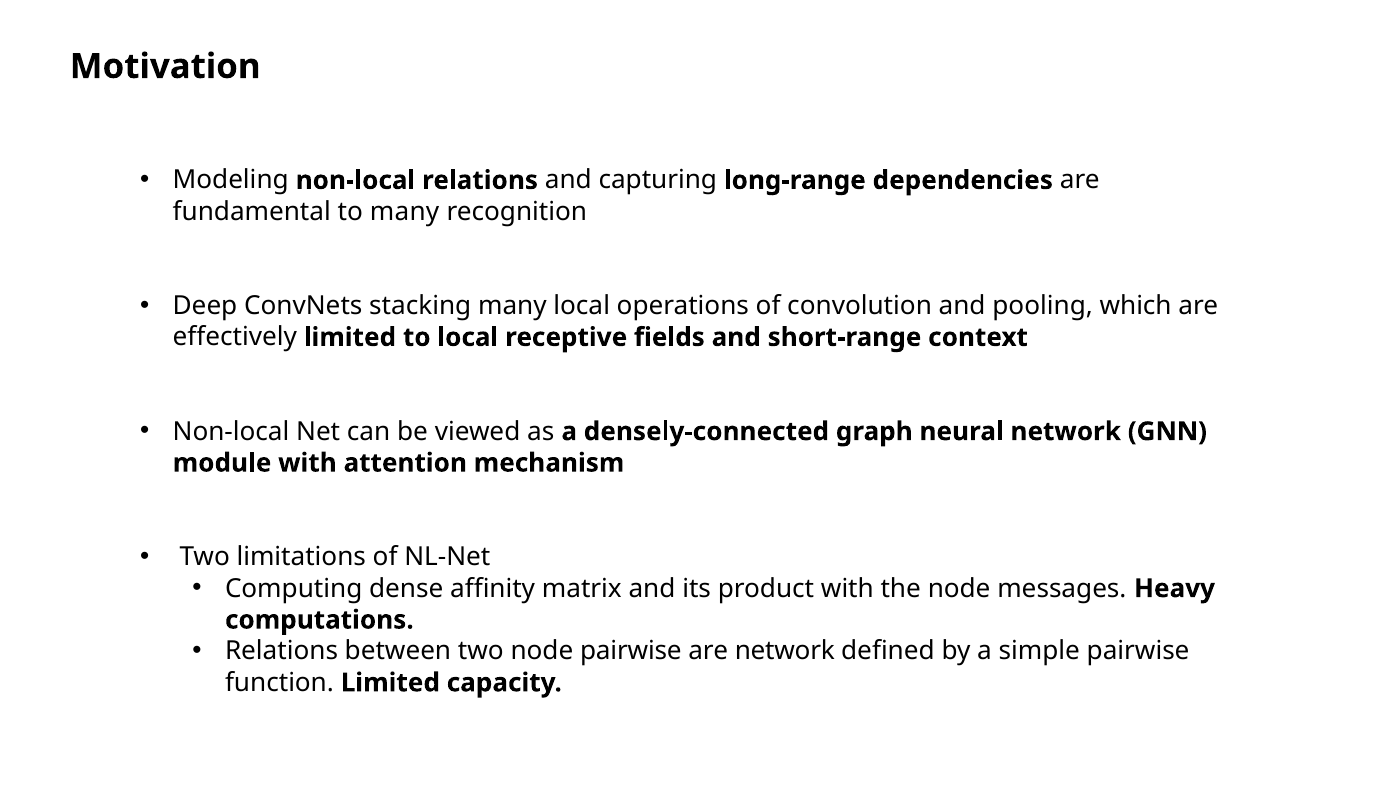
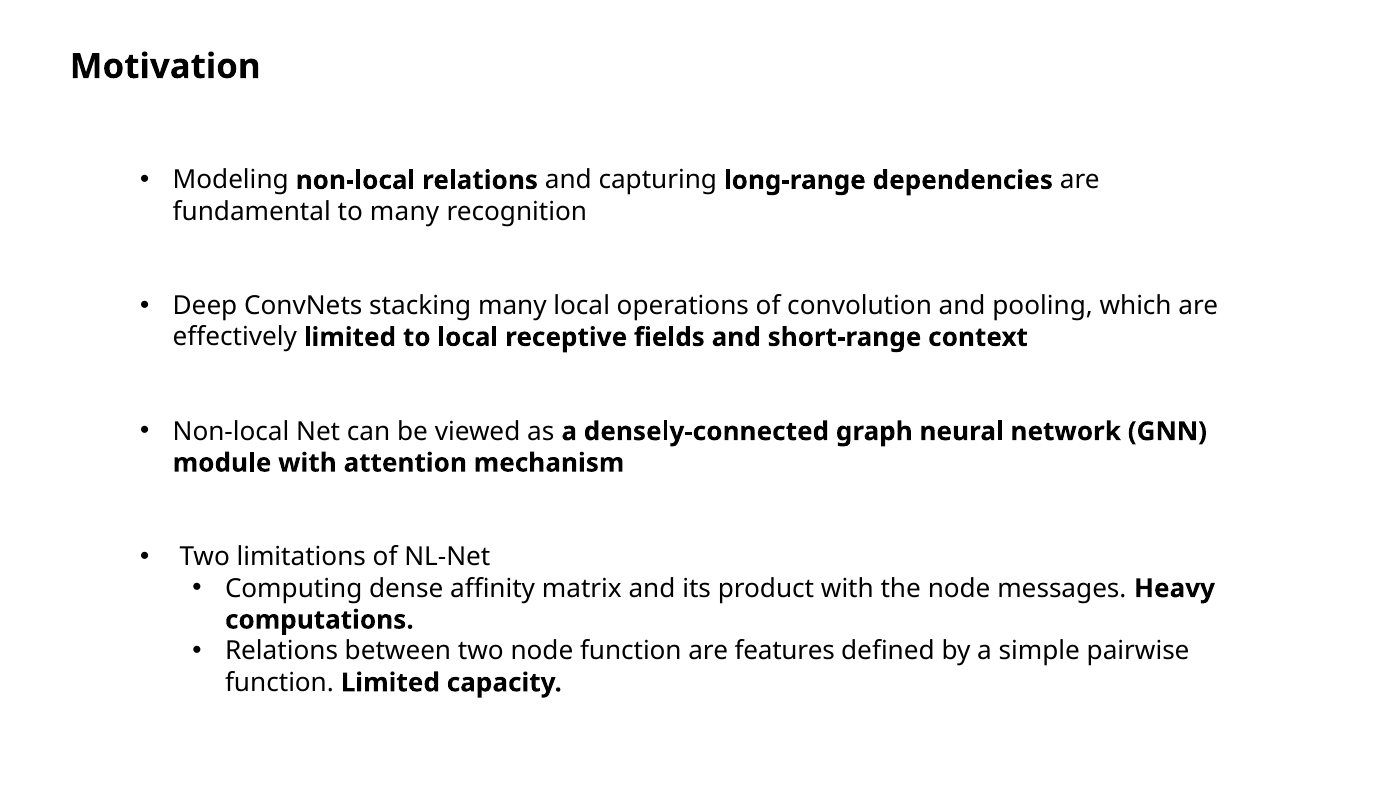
node pairwise: pairwise -> function (631, 651)
are network: network -> features (785, 651)
